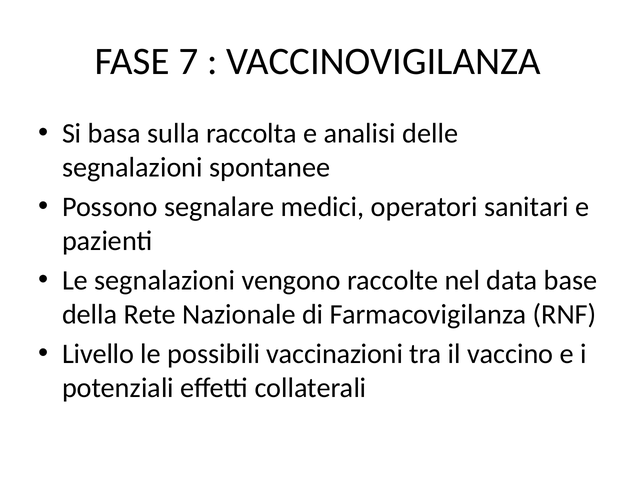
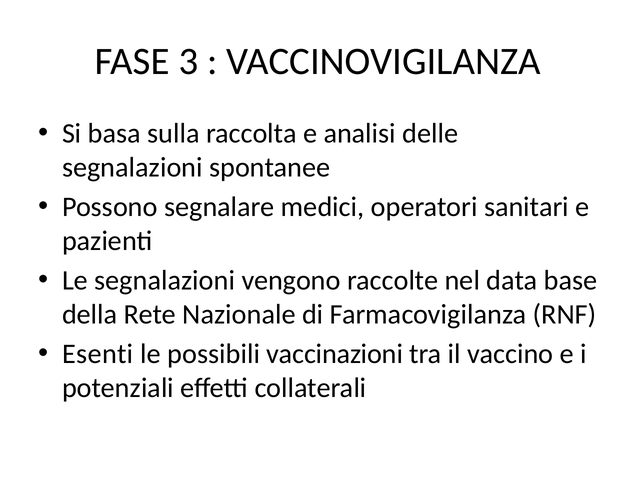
7: 7 -> 3 (188, 62)
Livello: Livello -> Esenti (98, 354)
